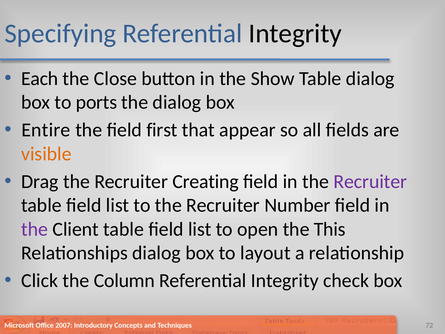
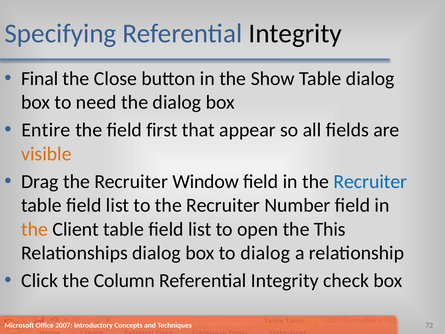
Each: Each -> Final (40, 79)
ports: ports -> need (96, 102)
Creating: Creating -> Window (206, 181)
Recruiter colour: purple -> blue (370, 181)
the colour: purple -> orange (35, 229)
to layout: layout -> dialog (265, 253)
